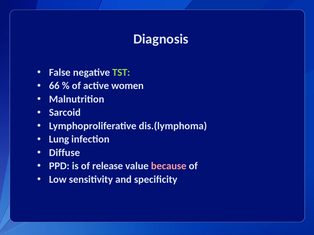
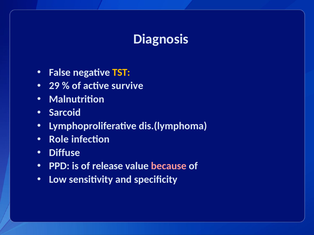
TST colour: light green -> yellow (121, 73)
66: 66 -> 29 (54, 86)
women: women -> survive (127, 86)
Lung: Lung -> Role (59, 140)
